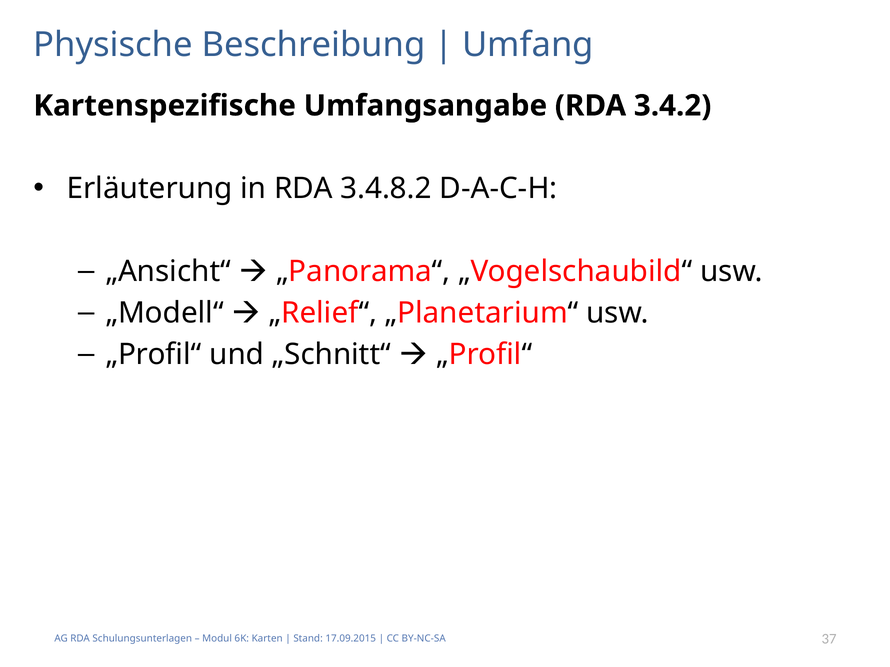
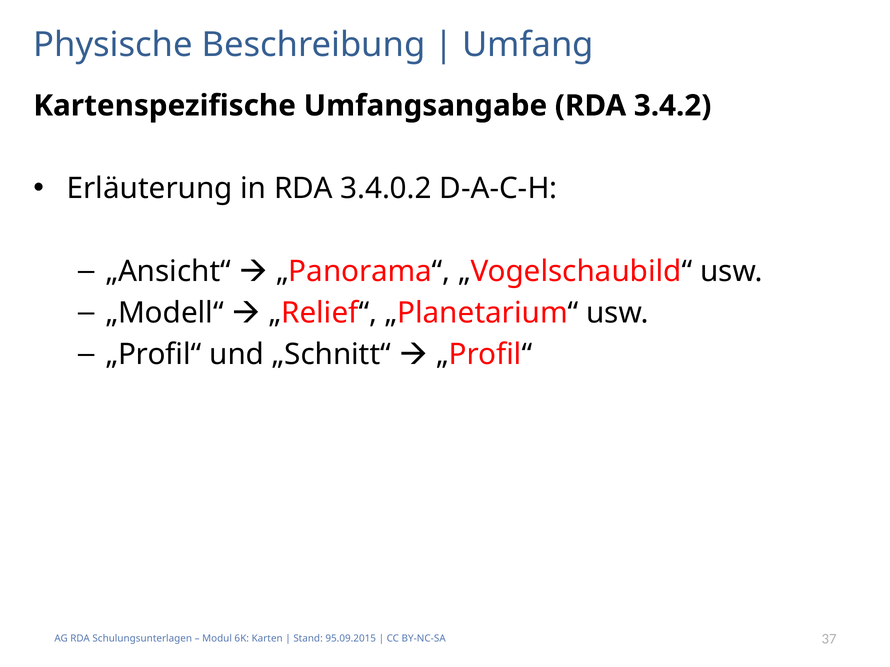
3.4.8.2: 3.4.8.2 -> 3.4.0.2 (386, 189)
17.09.2015: 17.09.2015 -> 95.09.2015 (351, 639)
